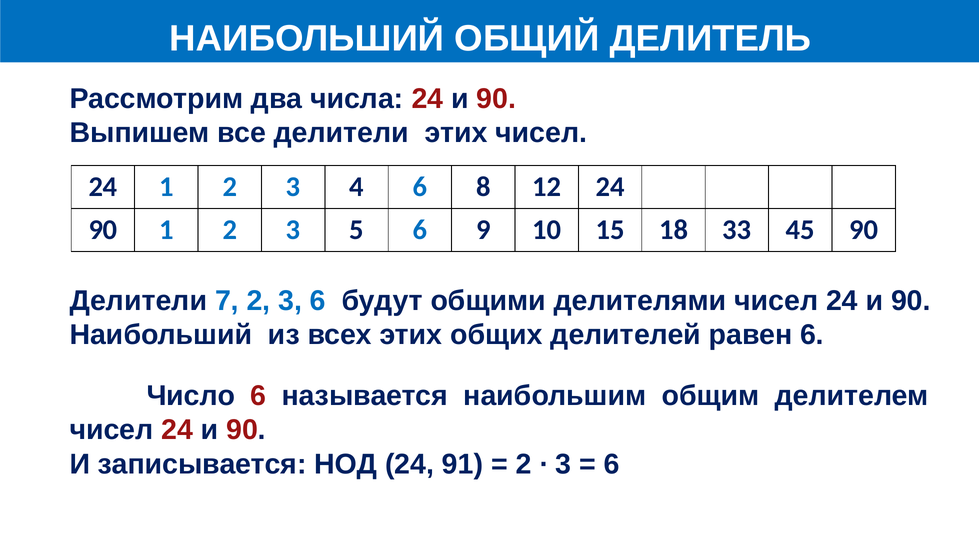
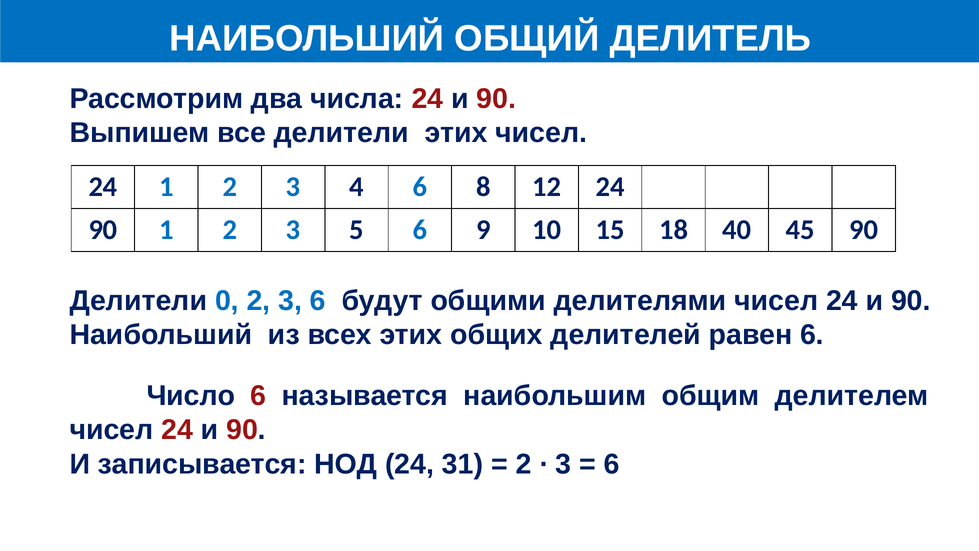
33: 33 -> 40 (737, 230)
7: 7 -> 0 (227, 300)
91: 91 -> 31 (463, 464)
